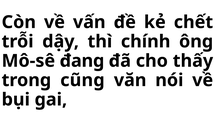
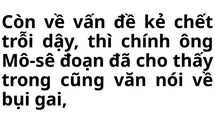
đang: đang -> đoạn (82, 61)
